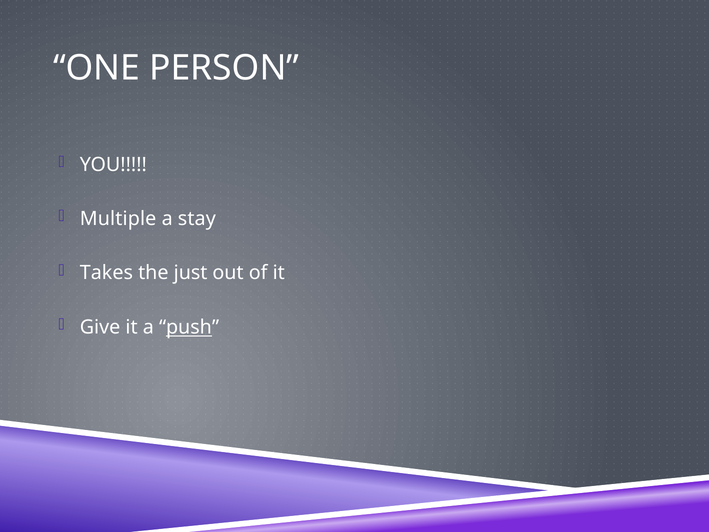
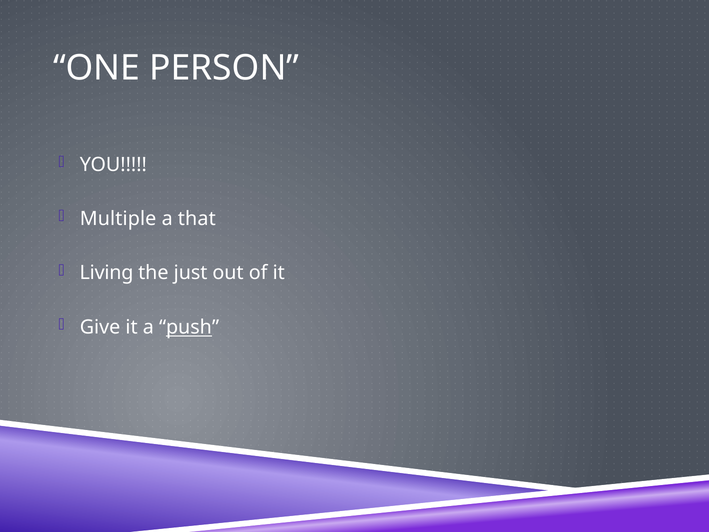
stay: stay -> that (197, 219)
Takes: Takes -> Living (107, 273)
